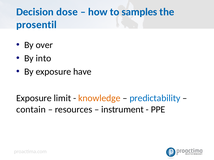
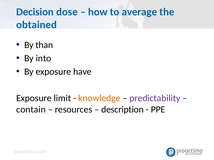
samples: samples -> average (139, 12)
prosentil: prosentil -> obtained (36, 25)
over: over -> than (44, 45)
predictability colour: blue -> purple (155, 98)
instrument: instrument -> description (122, 110)
